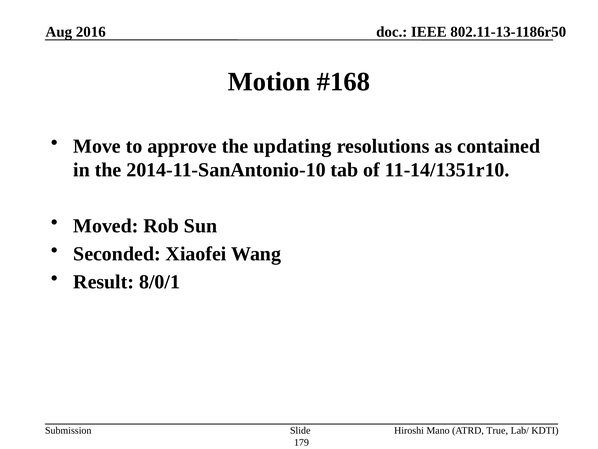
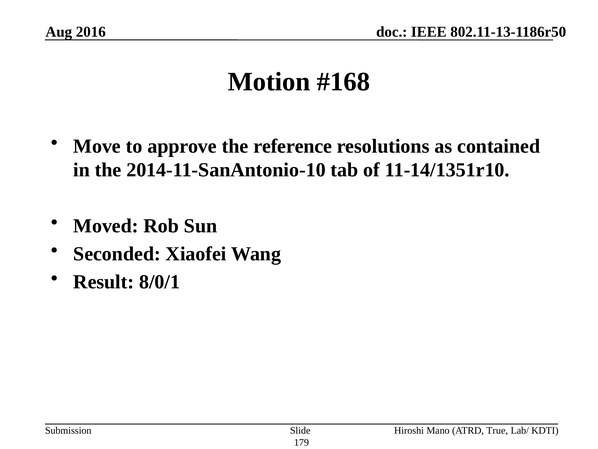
updating: updating -> reference (293, 146)
